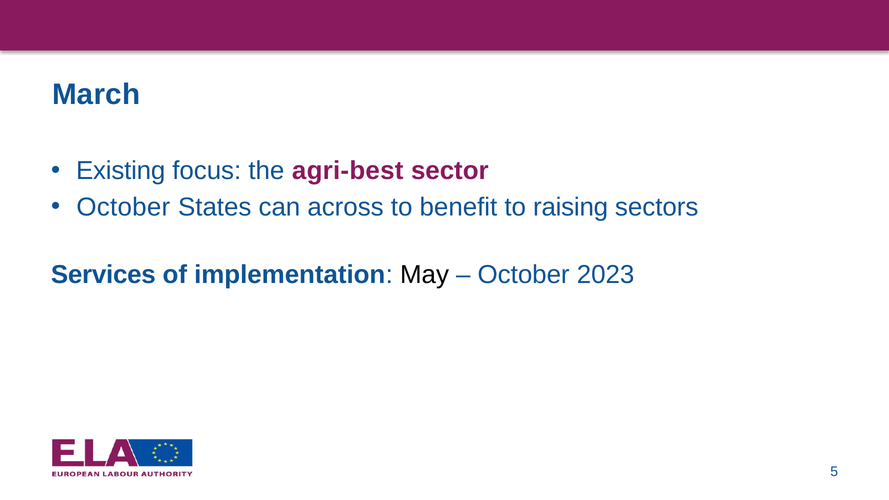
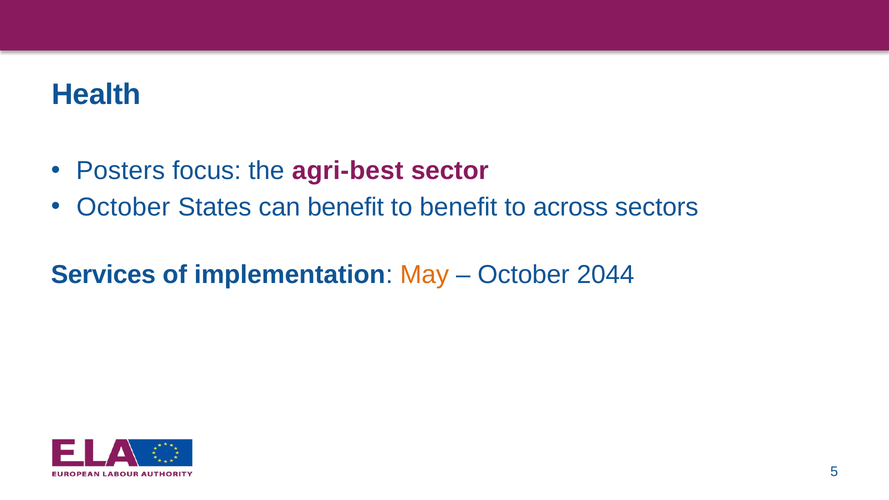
March: March -> Health (96, 95)
Existing: Existing -> Posters (120, 171)
can across: across -> benefit (346, 207)
raising: raising -> across (571, 207)
May colour: black -> orange (424, 275)
2023: 2023 -> 2044 (606, 275)
